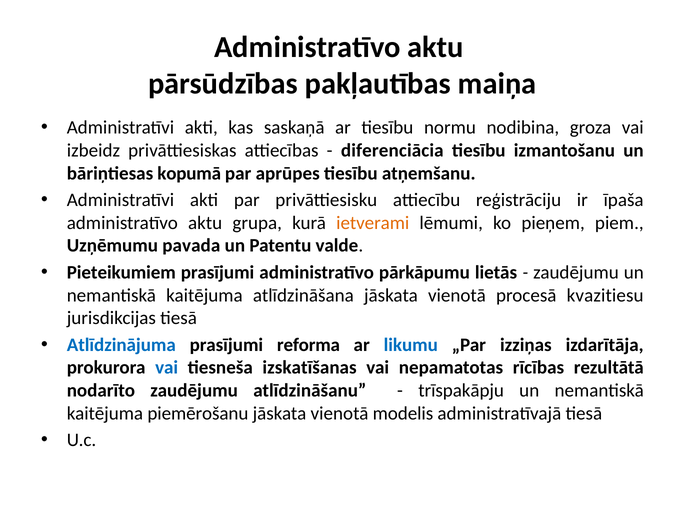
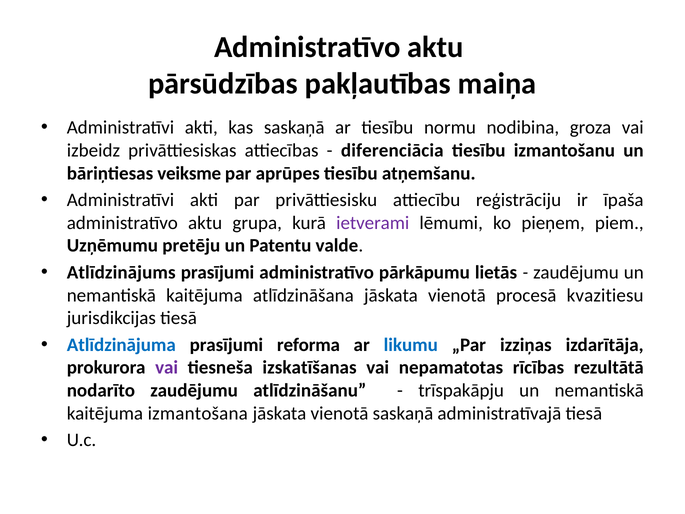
kopumā: kopumā -> veiksme (189, 173)
ietverami colour: orange -> purple (373, 223)
pavada: pavada -> pretēju (191, 246)
Pieteikumiem: Pieteikumiem -> Atlīdzinājums (121, 272)
vai colour: blue -> purple (167, 368)
piemērošanu: piemērošanu -> izmantošana (198, 413)
vienotā modelis: modelis -> saskaņā (403, 413)
